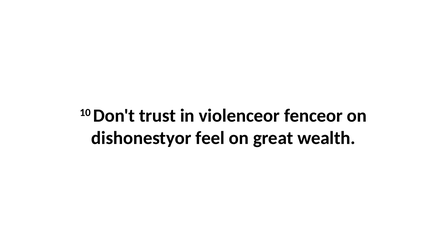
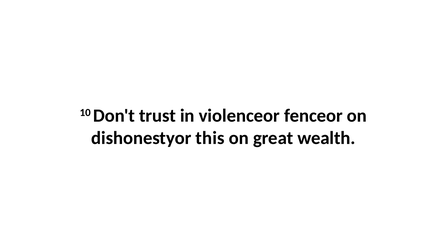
feel: feel -> this (210, 138)
